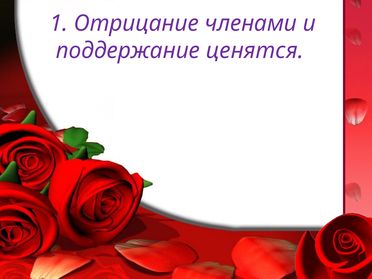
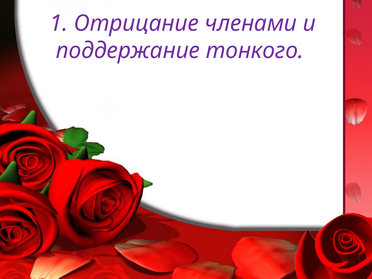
ценятся: ценятся -> тонкого (255, 51)
